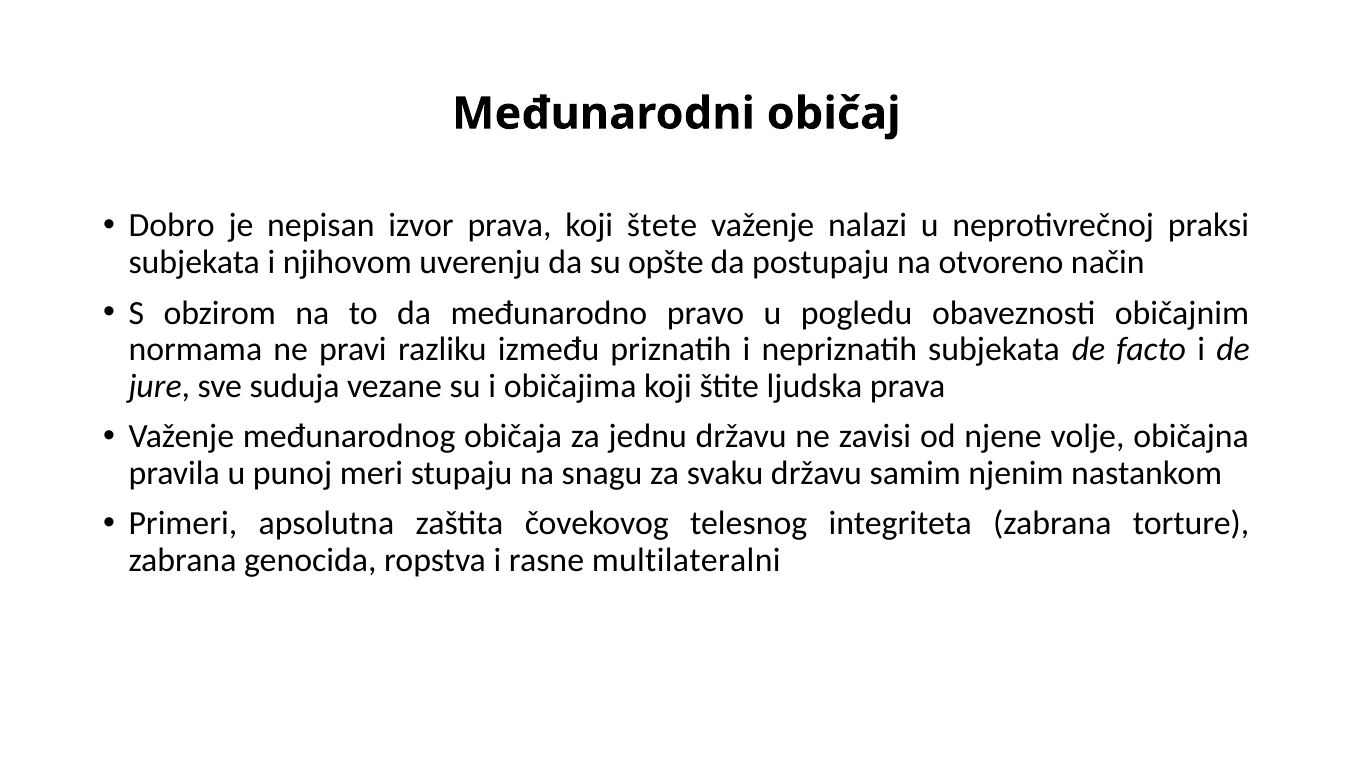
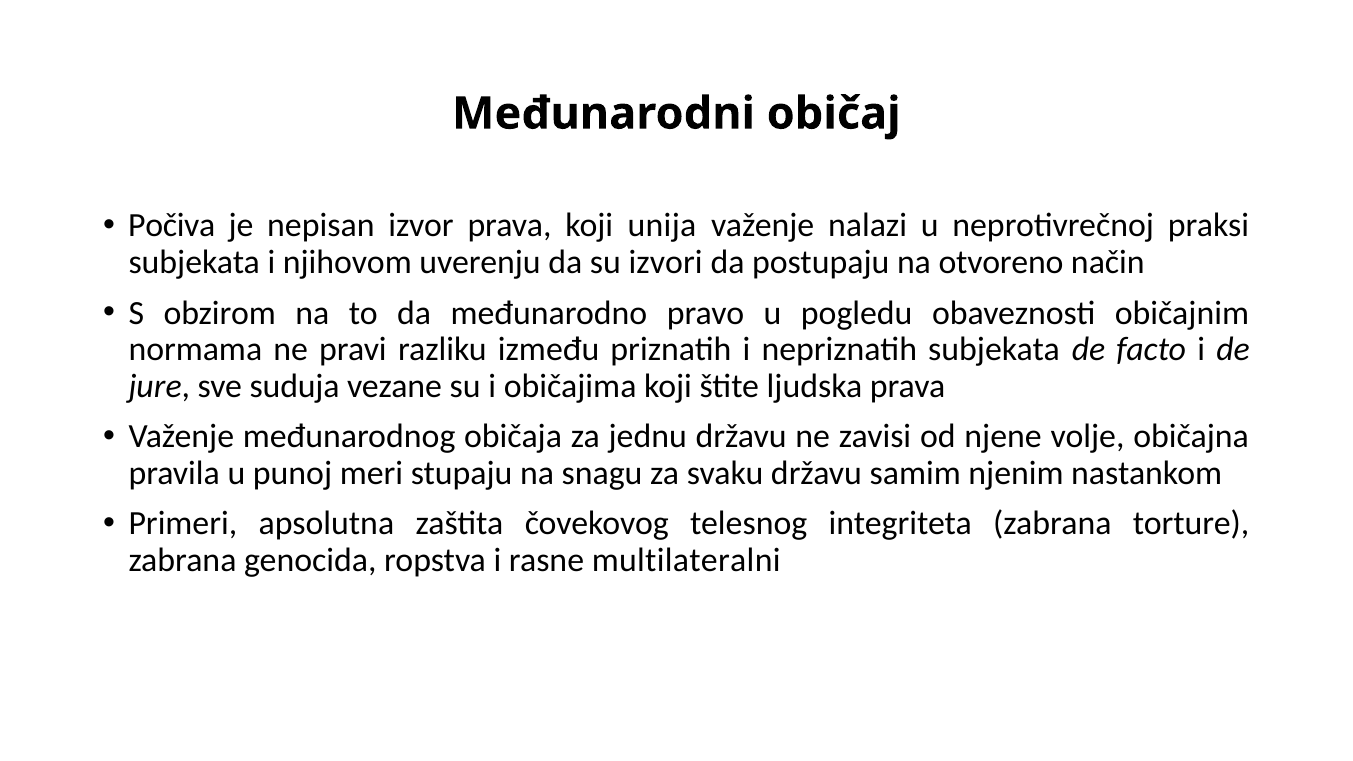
Dobro: Dobro -> Počiva (172, 226)
štete: štete -> unija (662, 226)
opšte: opšte -> izvori (666, 262)
